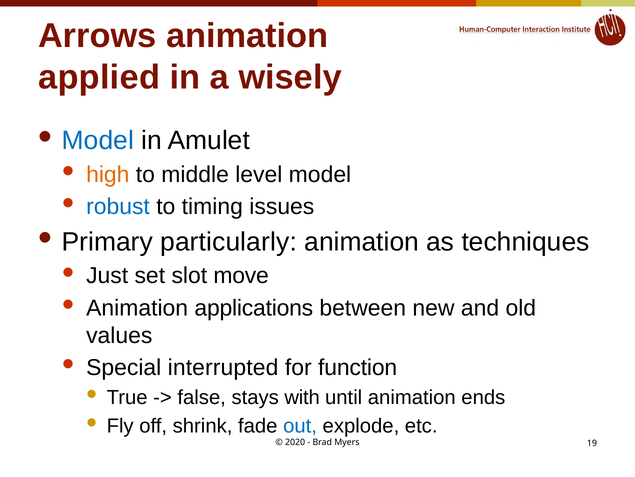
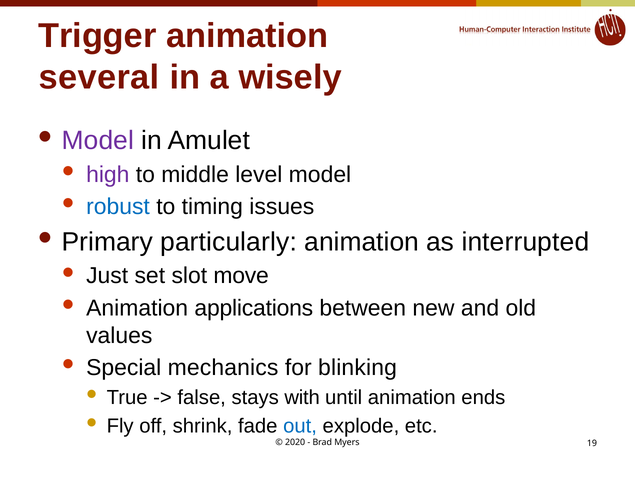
Arrows: Arrows -> Trigger (97, 36)
applied: applied -> several (99, 77)
Model colour: blue -> purple (98, 140)
high colour: orange -> purple (108, 174)
techniques: techniques -> interrupted (525, 241)
interrupted: interrupted -> mechanics (223, 367)
function: function -> blinking (358, 367)
